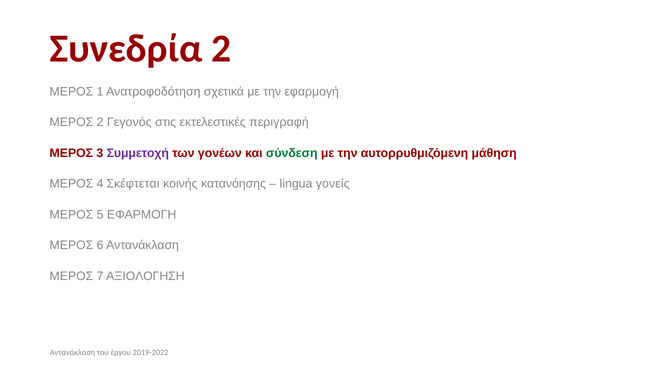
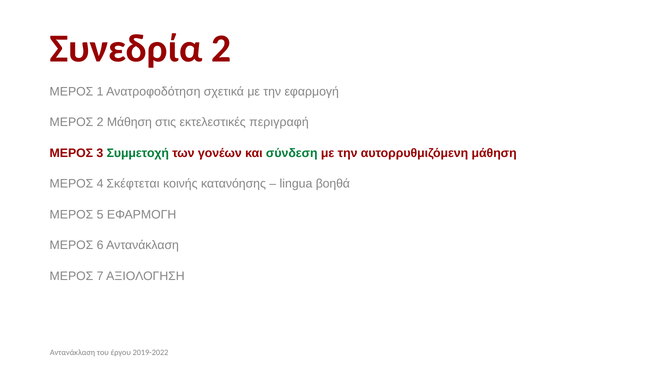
2 Γεγονός: Γεγονός -> Μάθηση (129, 122)
Συμμετοχή colour: purple -> green (138, 153)
γονείς: γονείς -> βοηθά (333, 184)
